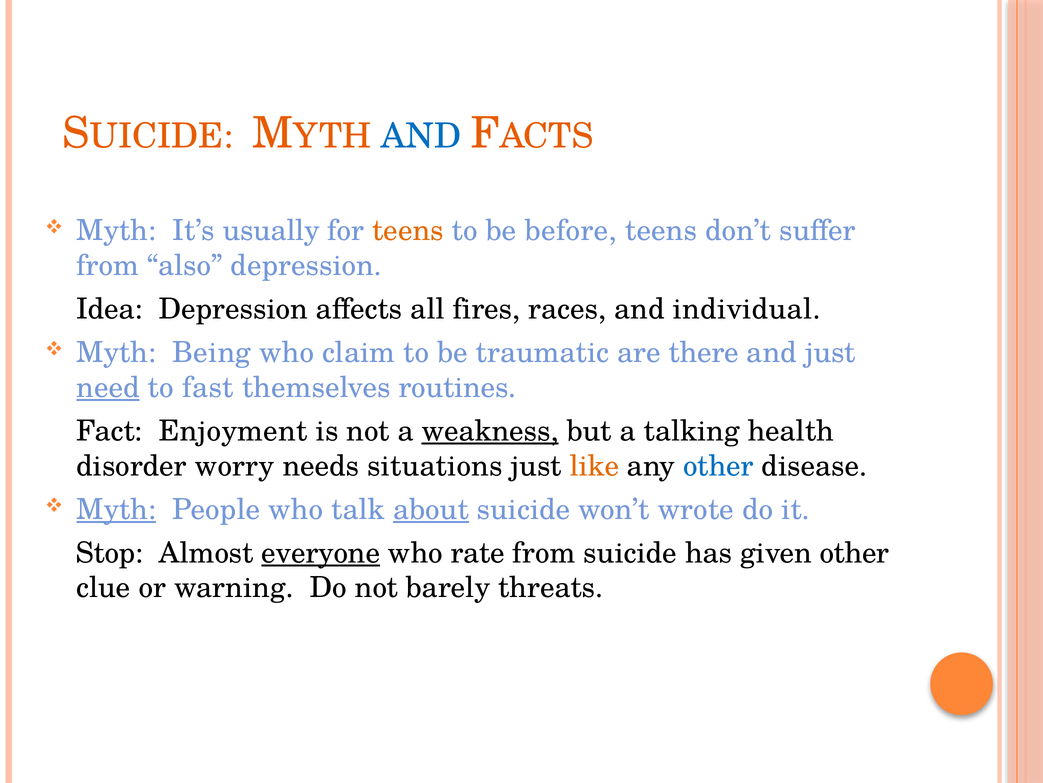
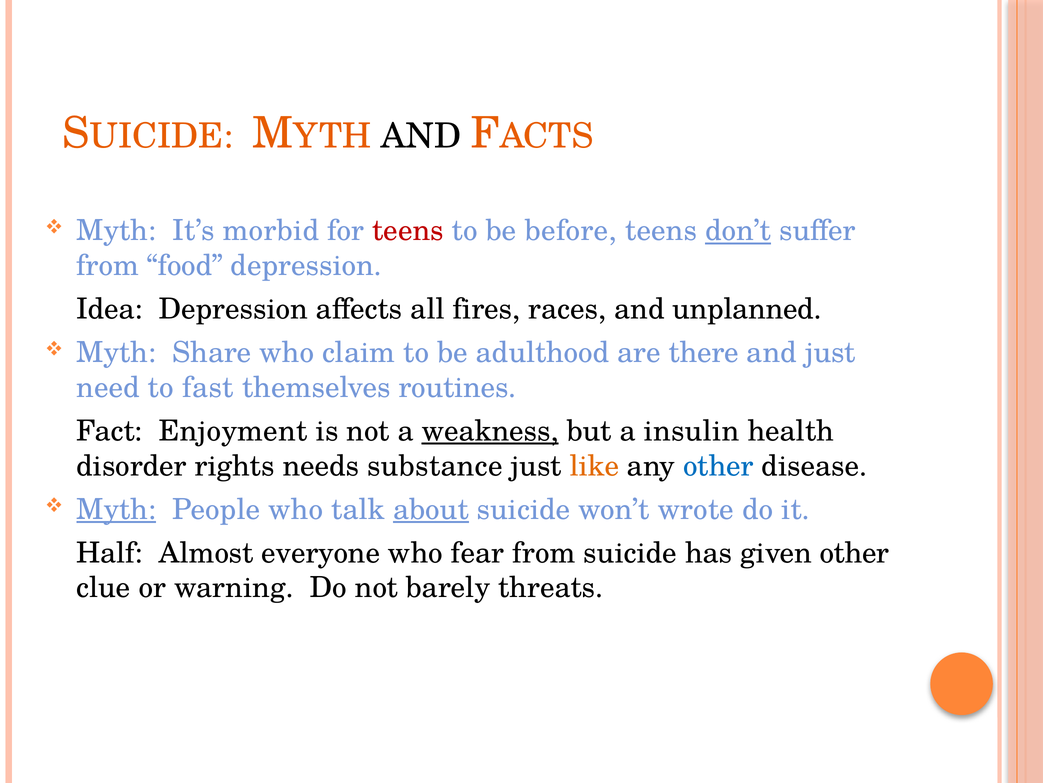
AND colour: blue -> black (421, 136)
usually: usually -> morbid (271, 231)
teens colour: orange -> red (408, 231)
don’t underline: none -> present (738, 231)
also: also -> food (185, 265)
individual: individual -> unplanned (747, 309)
Being: Being -> Share (212, 352)
traumatic: traumatic -> adulthood (543, 352)
need underline: present -> none (108, 387)
talking: talking -> insulin (692, 431)
worry: worry -> rights (235, 465)
situations: situations -> substance (435, 465)
Stop: Stop -> Half (110, 552)
everyone underline: present -> none (321, 552)
rate: rate -> fear (478, 552)
